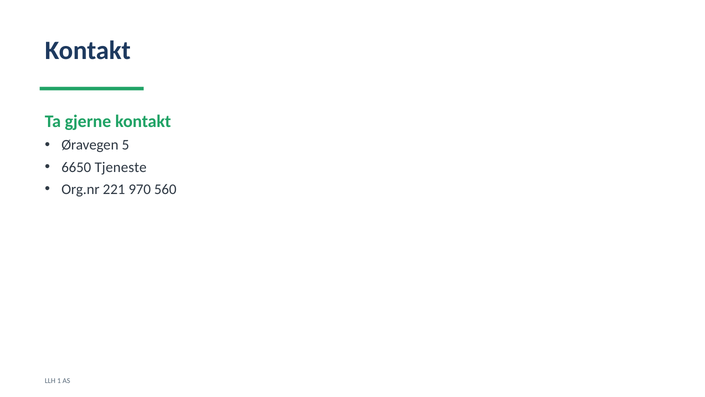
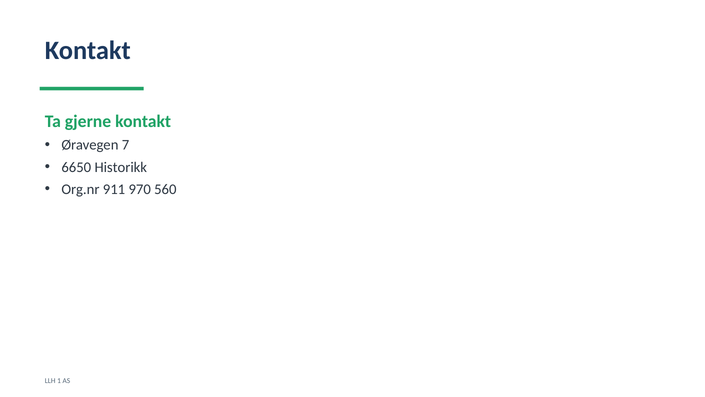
5: 5 -> 7 (125, 145)
Tjeneste: Tjeneste -> Historikk (121, 167)
221: 221 -> 911 (114, 189)
